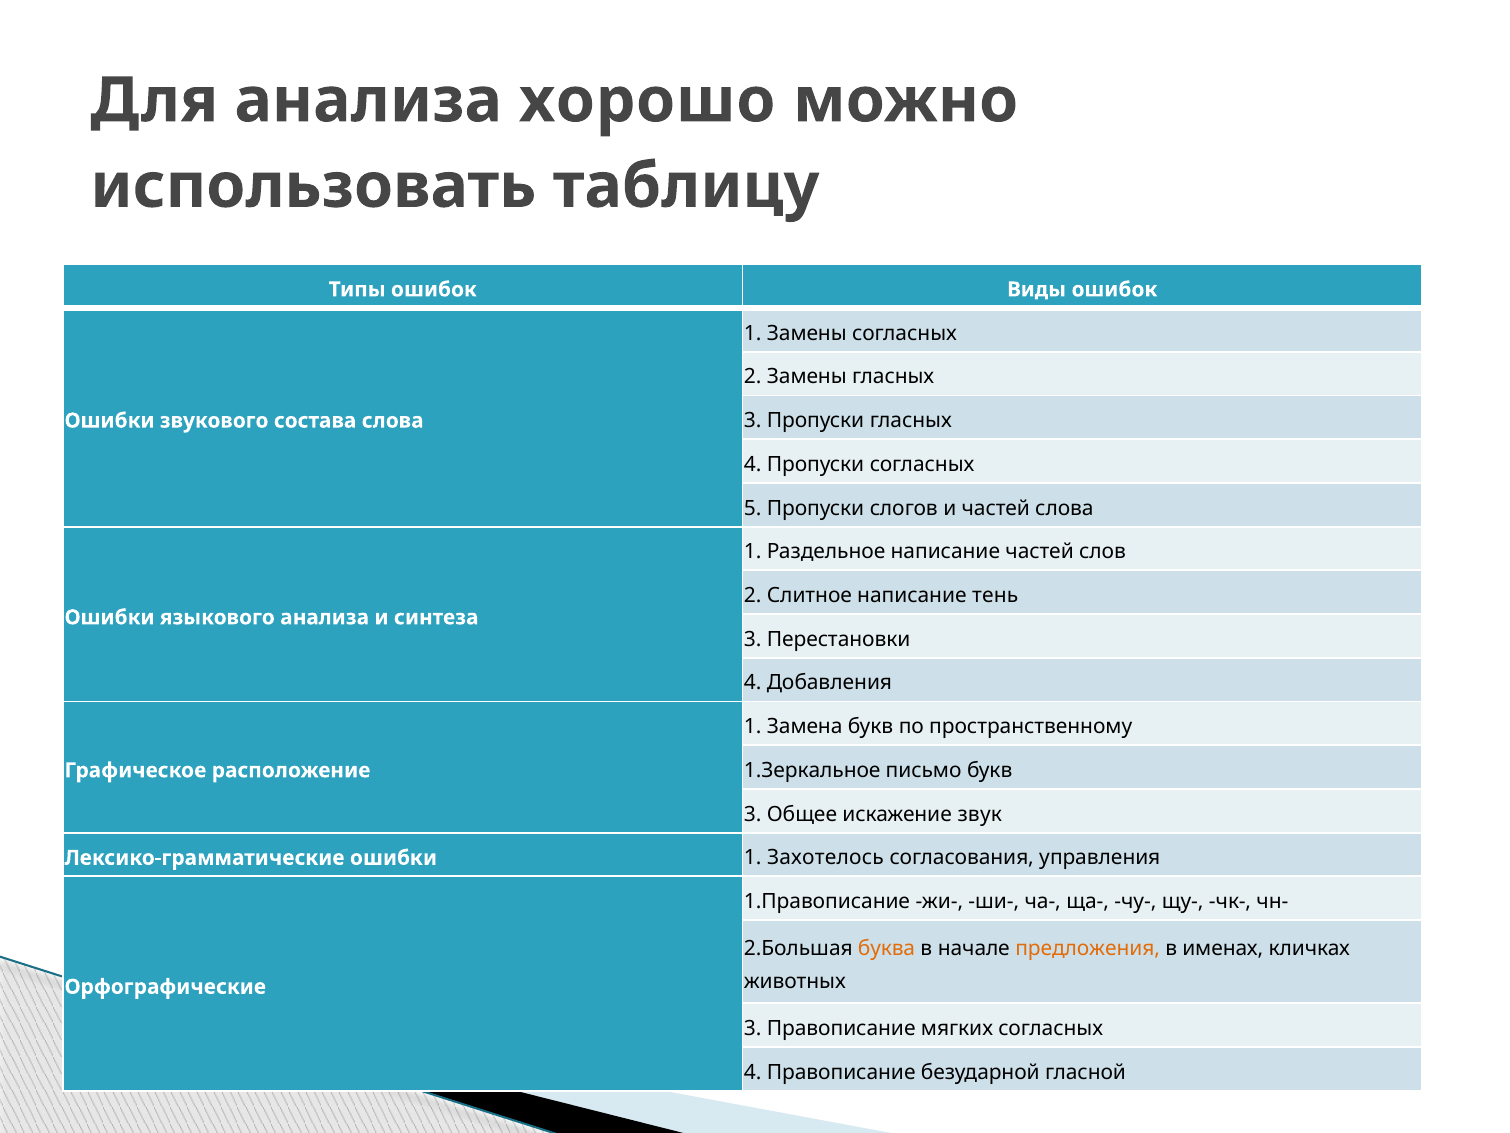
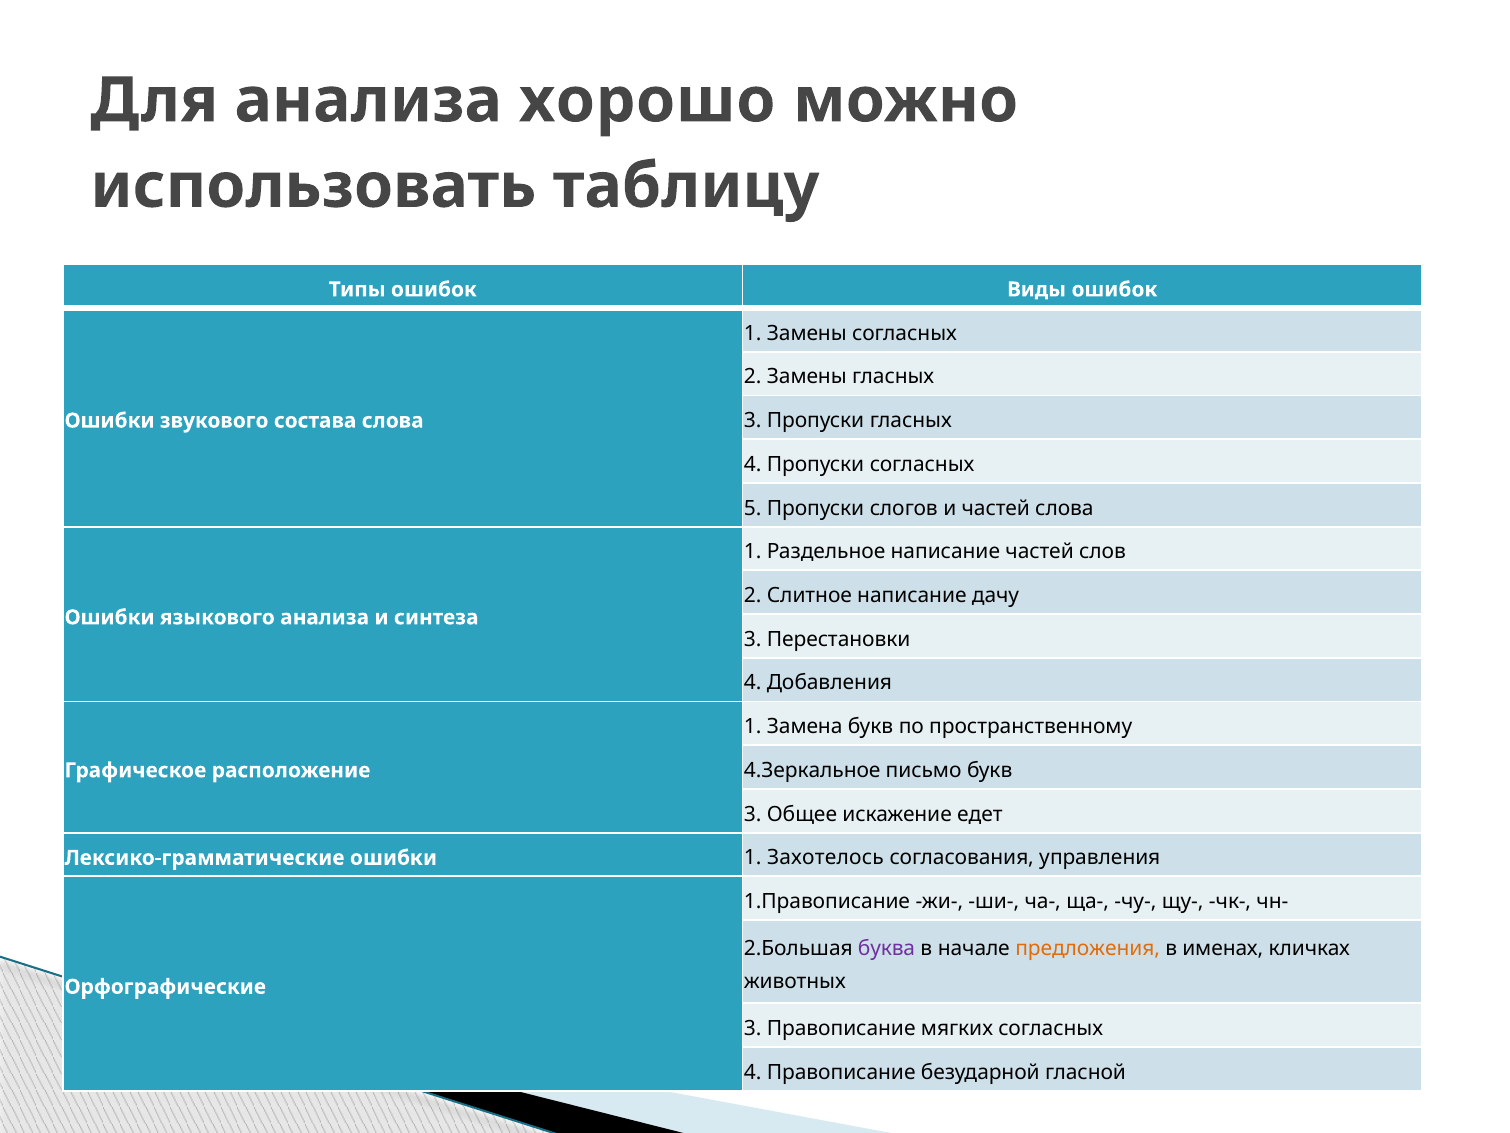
тень: тень -> дачу (995, 595)
1.Зеркальное: 1.Зеркальное -> 4.Зеркальное (812, 770)
звук: звук -> едет (980, 814)
буква colour: orange -> purple (887, 948)
